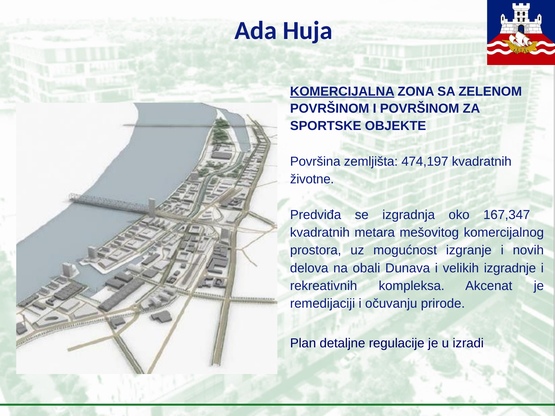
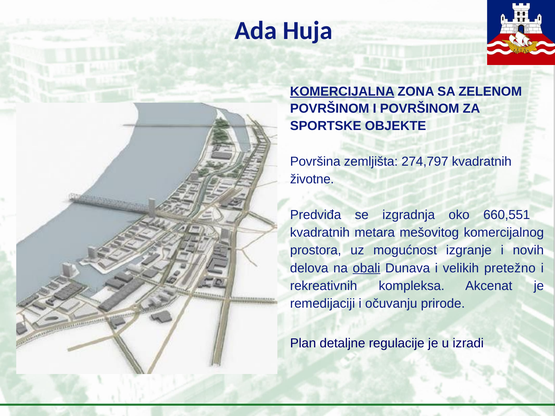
474,197: 474,197 -> 274,797 (425, 161)
167,347: 167,347 -> 660,551 (507, 215)
obali underline: none -> present (366, 268)
izgradnje: izgradnje -> pretežno (510, 268)
